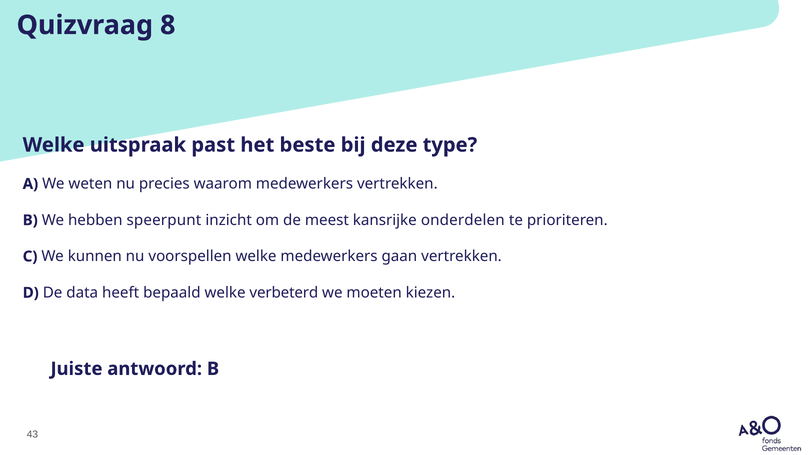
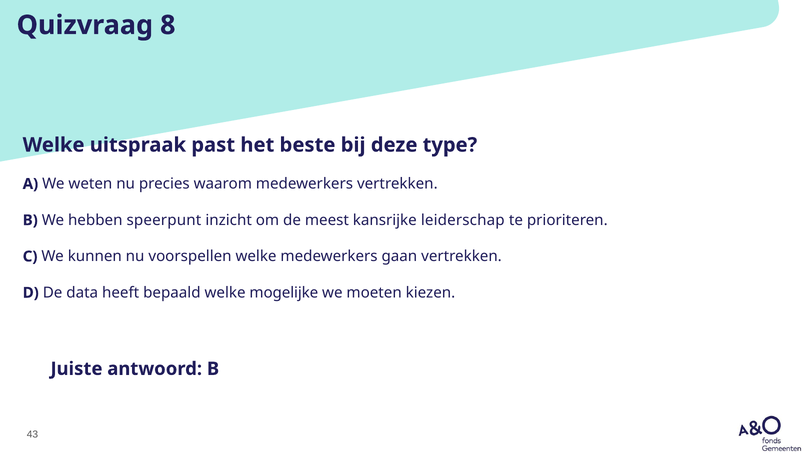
onderdelen: onderdelen -> leiderschap (463, 220)
verbeterd: verbeterd -> mogelijke (284, 293)
